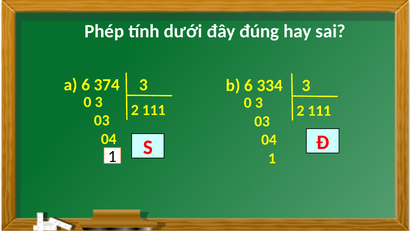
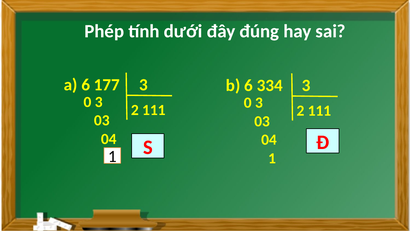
374: 374 -> 177 (107, 85)
